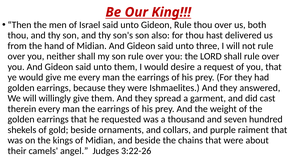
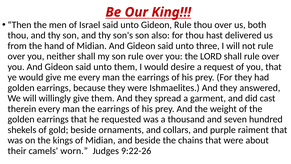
angel: angel -> worn (74, 151)
3:22-26: 3:22-26 -> 9:22-26 (136, 151)
